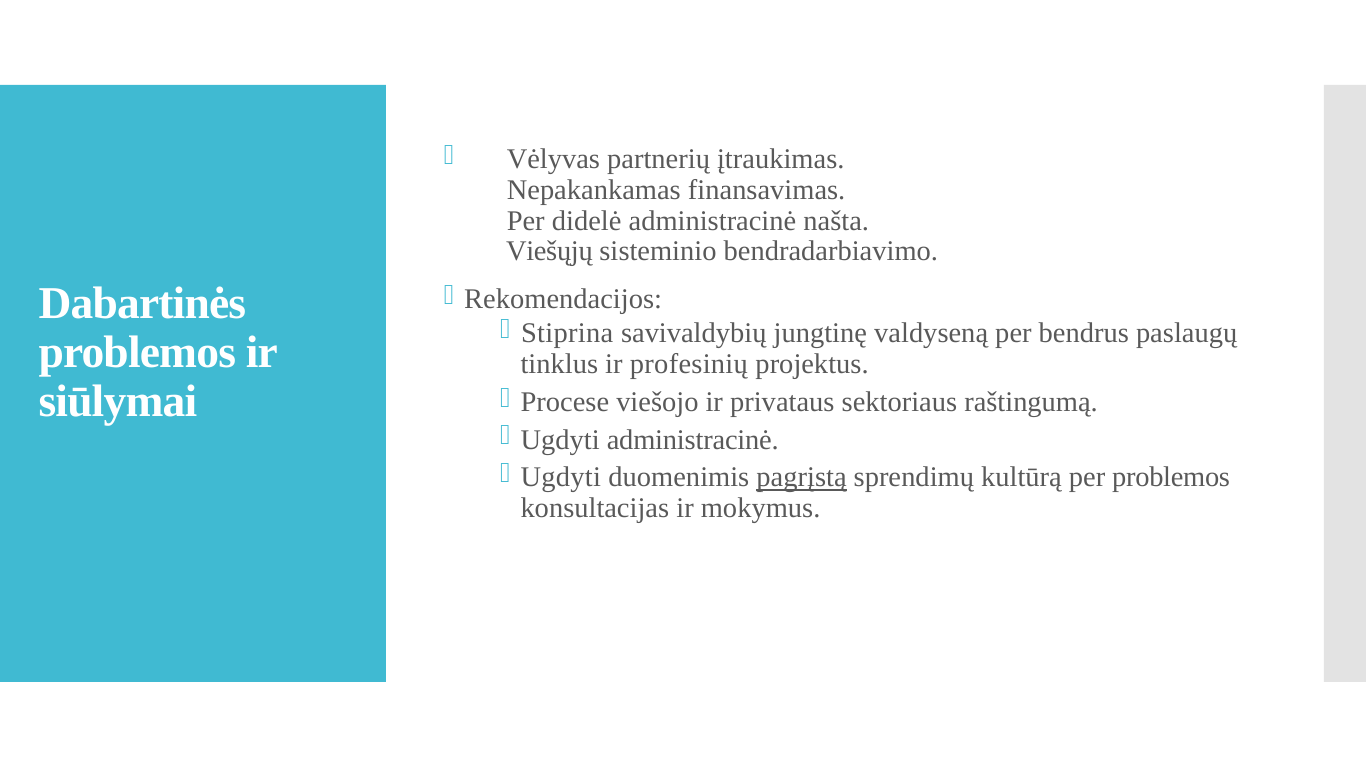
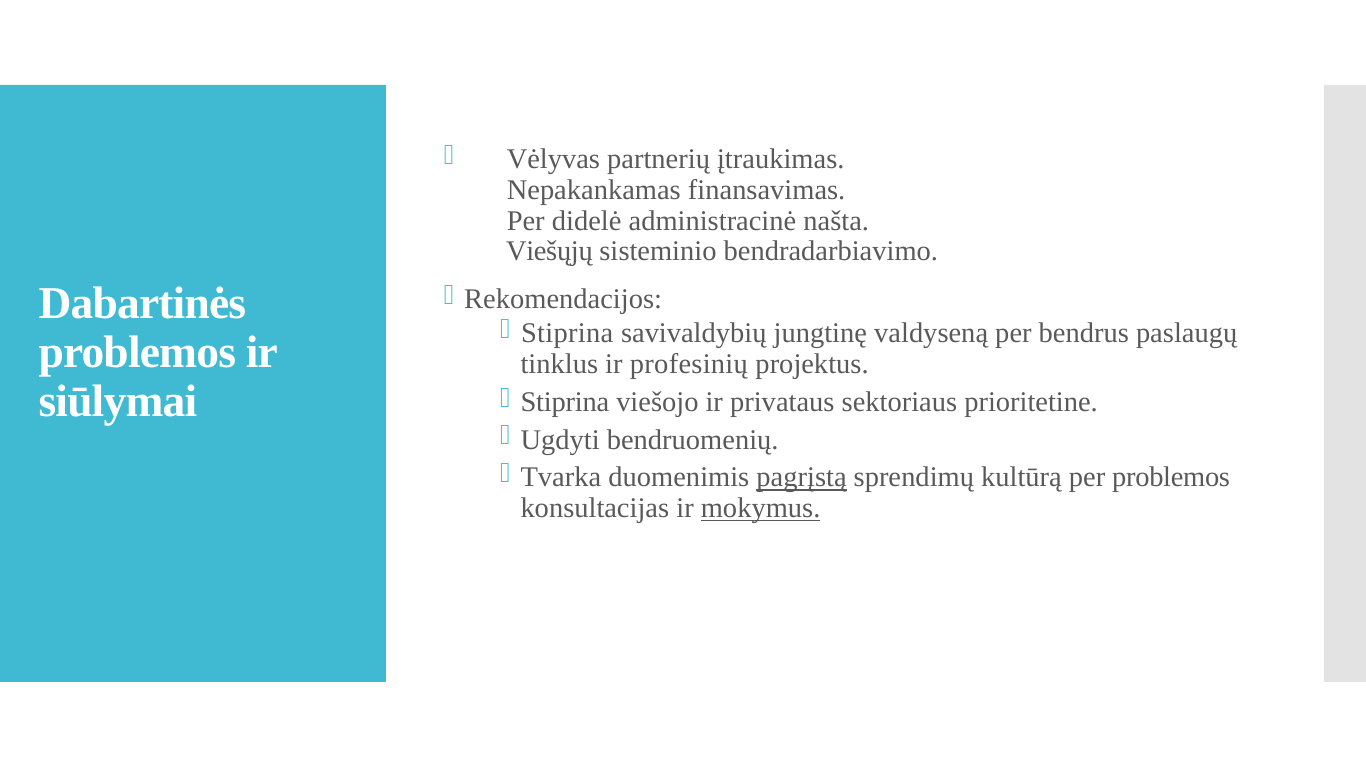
Procese: Procese -> Stiprina (565, 402)
raštingumą: raštingumą -> prioritetine (1031, 402)
Ugdyti administracinė: administracinė -> bendruomenių (693, 440)
Ugdyti: Ugdyti -> Tvarka (561, 478)
mokymus underline: none -> present (761, 509)
